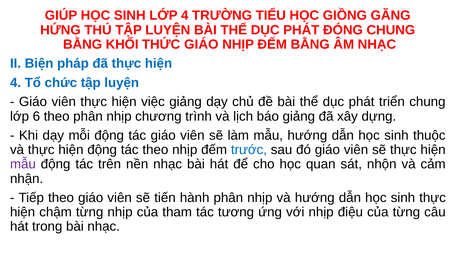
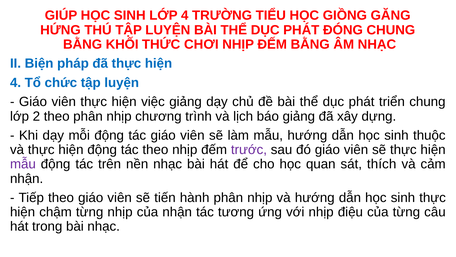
THỨC GIÁO: GIÁO -> CHƠI (201, 44)
6: 6 -> 2 (36, 116)
trước colour: blue -> purple (249, 150)
nhộn: nhộn -> thích (382, 164)
của tham: tham -> nhận (177, 212)
